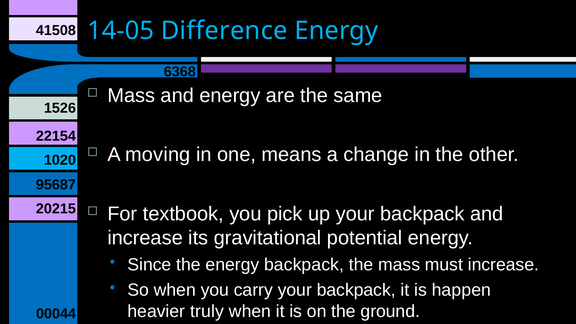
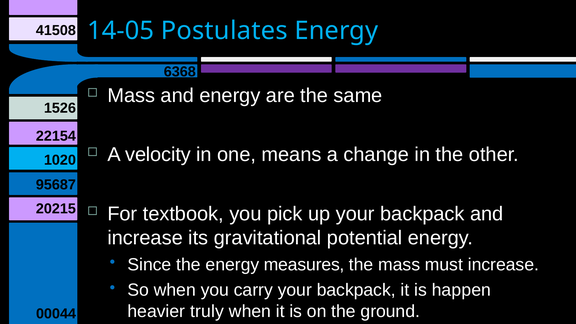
Difference: Difference -> Postulates (224, 31)
moving: moving -> velocity (158, 155)
energy backpack: backpack -> measures (304, 265)
